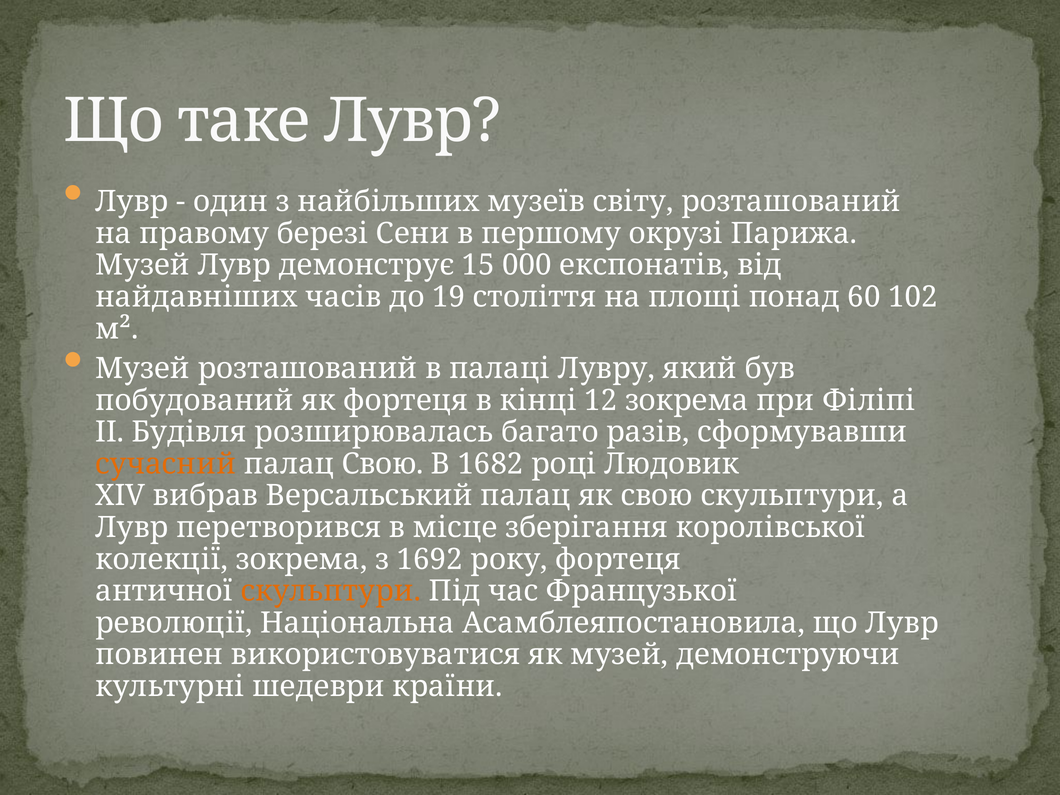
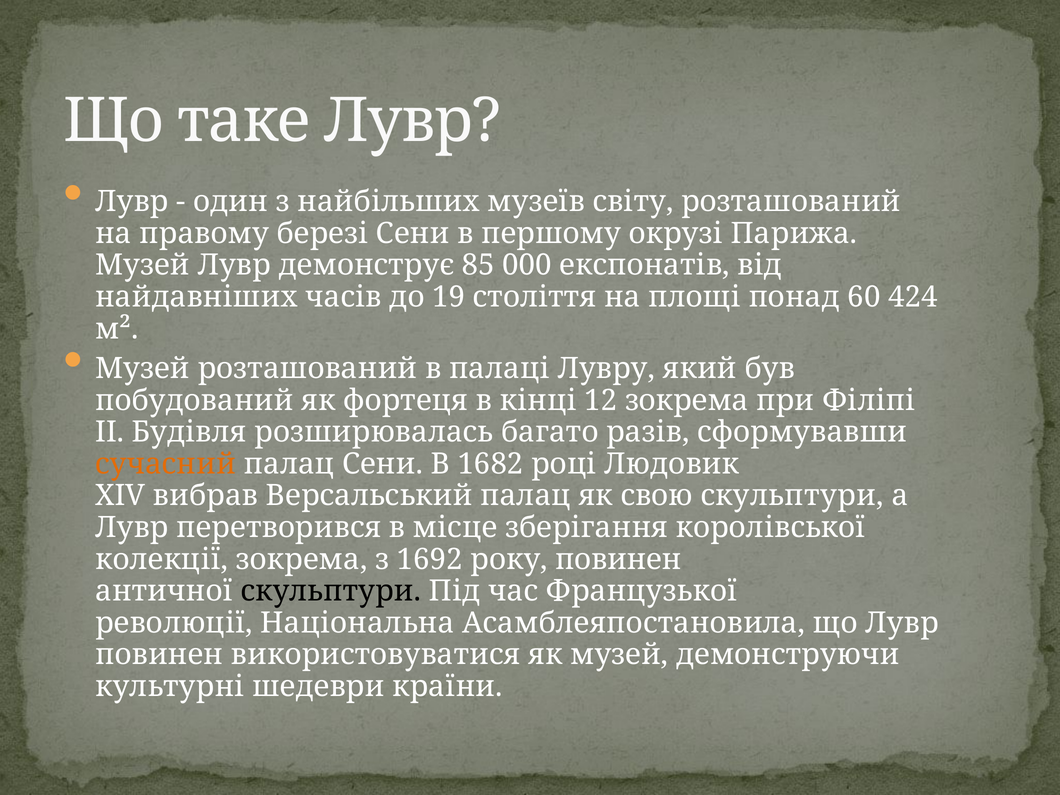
15: 15 -> 85 (478, 265)
102: 102 -> 424 (913, 297)
палац Свою: Свою -> Сени (382, 464)
року фортеця: фортеця -> повинен (618, 559)
скульптури colour: orange -> black (331, 591)
